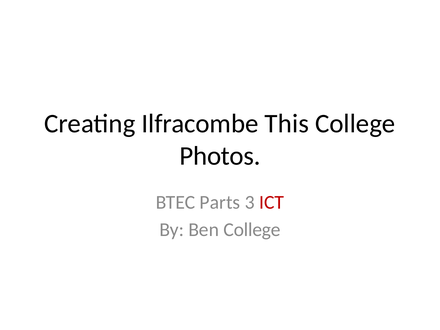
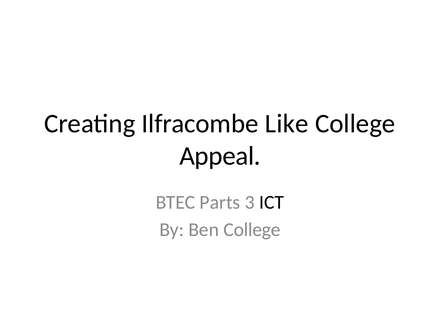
This: This -> Like (287, 124)
Photos: Photos -> Appeal (220, 156)
ICT colour: red -> black (272, 202)
